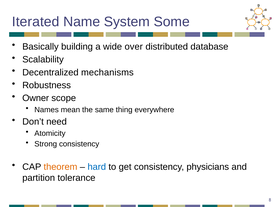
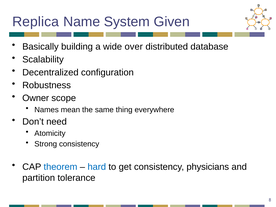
Iterated: Iterated -> Replica (36, 22)
Some: Some -> Given (172, 22)
mechanisms: mechanisms -> configuration (107, 72)
theorem colour: orange -> blue (60, 167)
